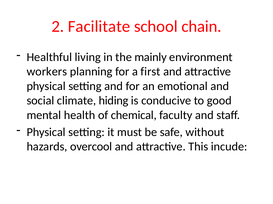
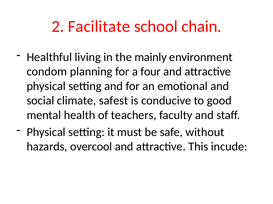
workers: workers -> condom (47, 72)
first: first -> four (151, 72)
hiding: hiding -> safest (113, 101)
chemical: chemical -> teachers (134, 116)
